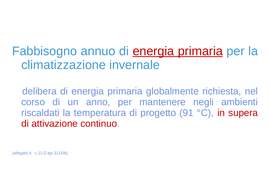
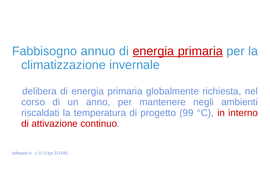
91: 91 -> 99 (187, 113)
supera: supera -> interno (243, 113)
